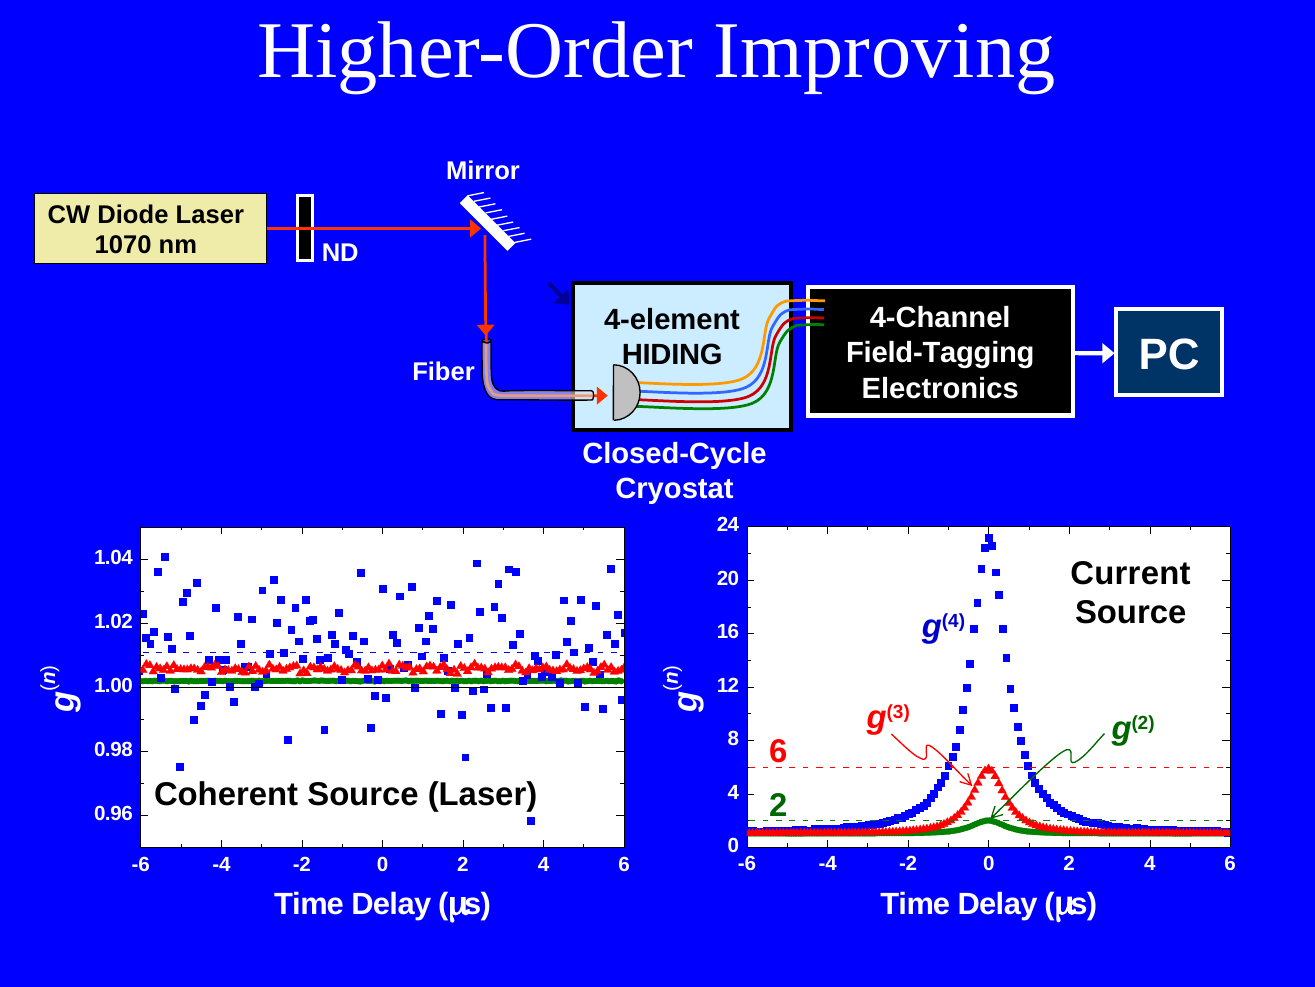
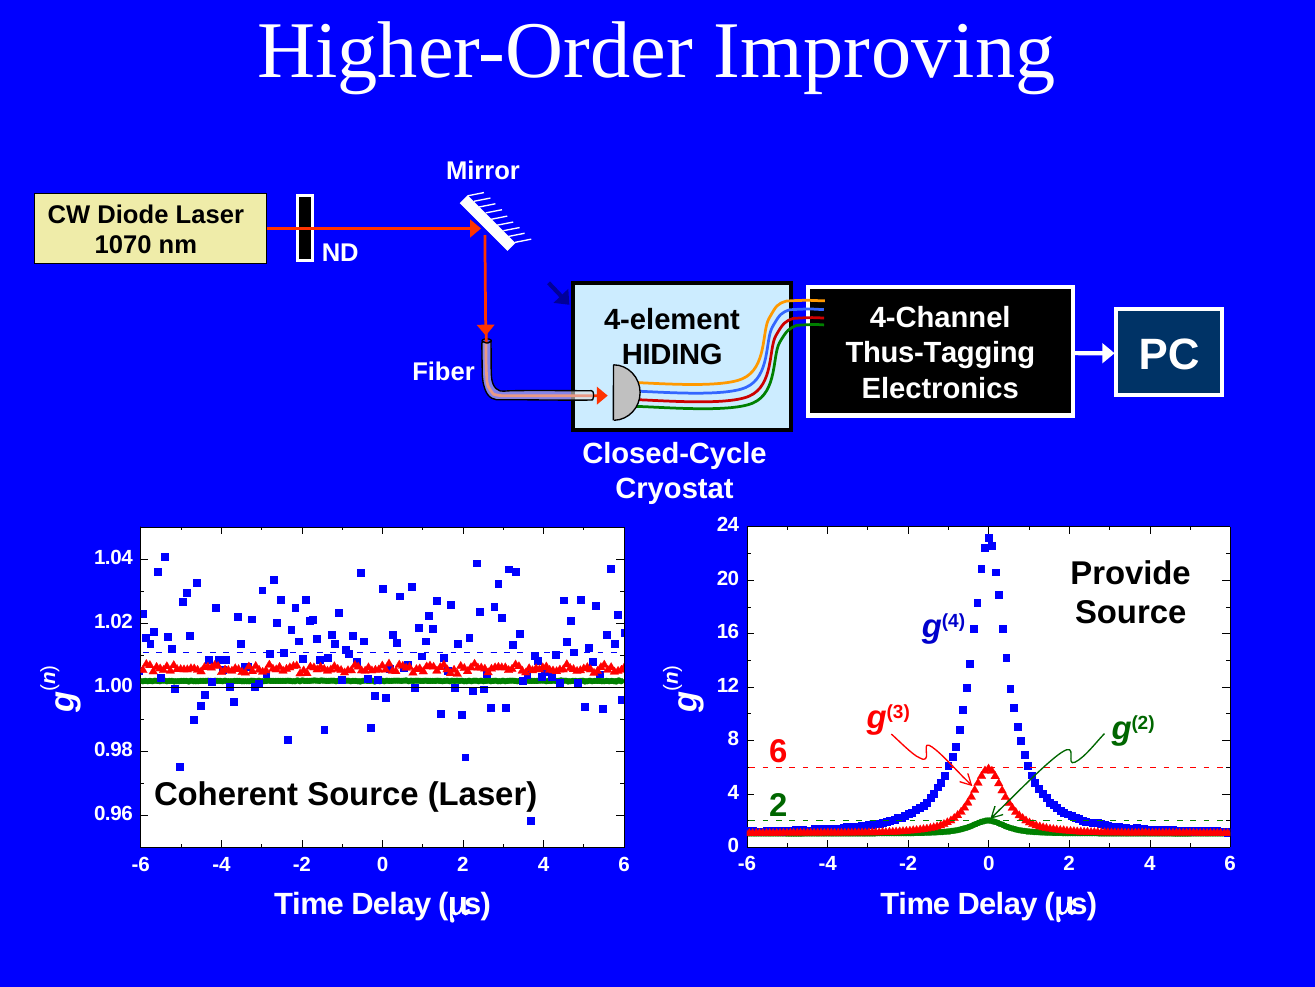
Field-Tagging: Field-Tagging -> Thus-Tagging (940, 353)
Current: Current -> Provide (1131, 573)
